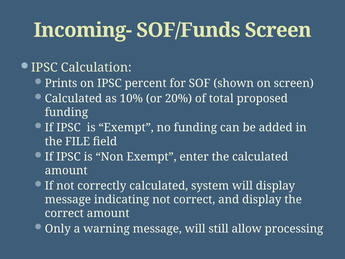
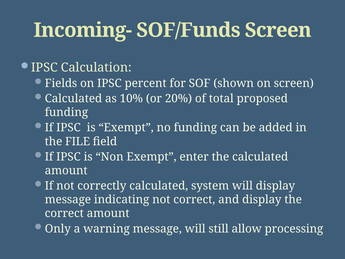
Prints: Prints -> Fields (61, 83)
